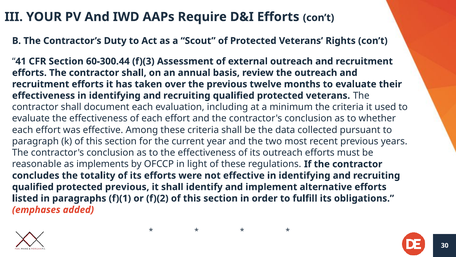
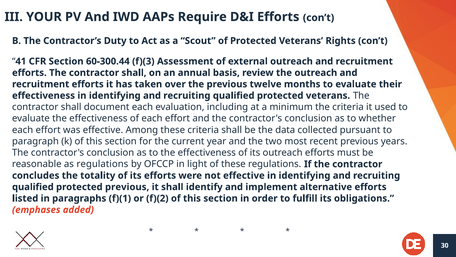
as implements: implements -> regulations (102, 164)
